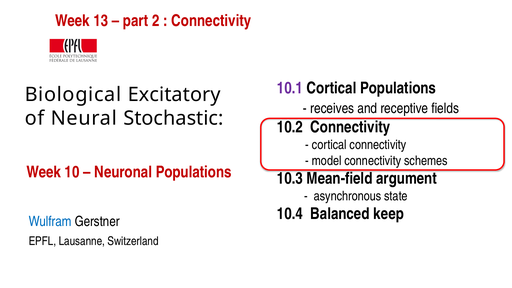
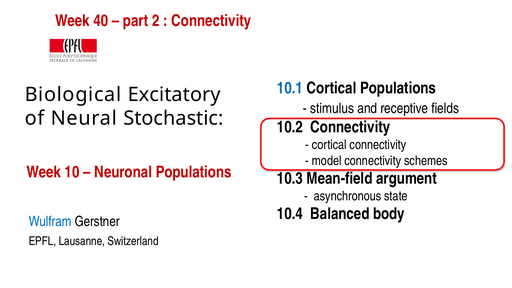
13: 13 -> 40 (101, 21)
10.1 colour: purple -> blue (290, 88)
receives: receives -> stimulus (332, 108)
keep: keep -> body (389, 214)
